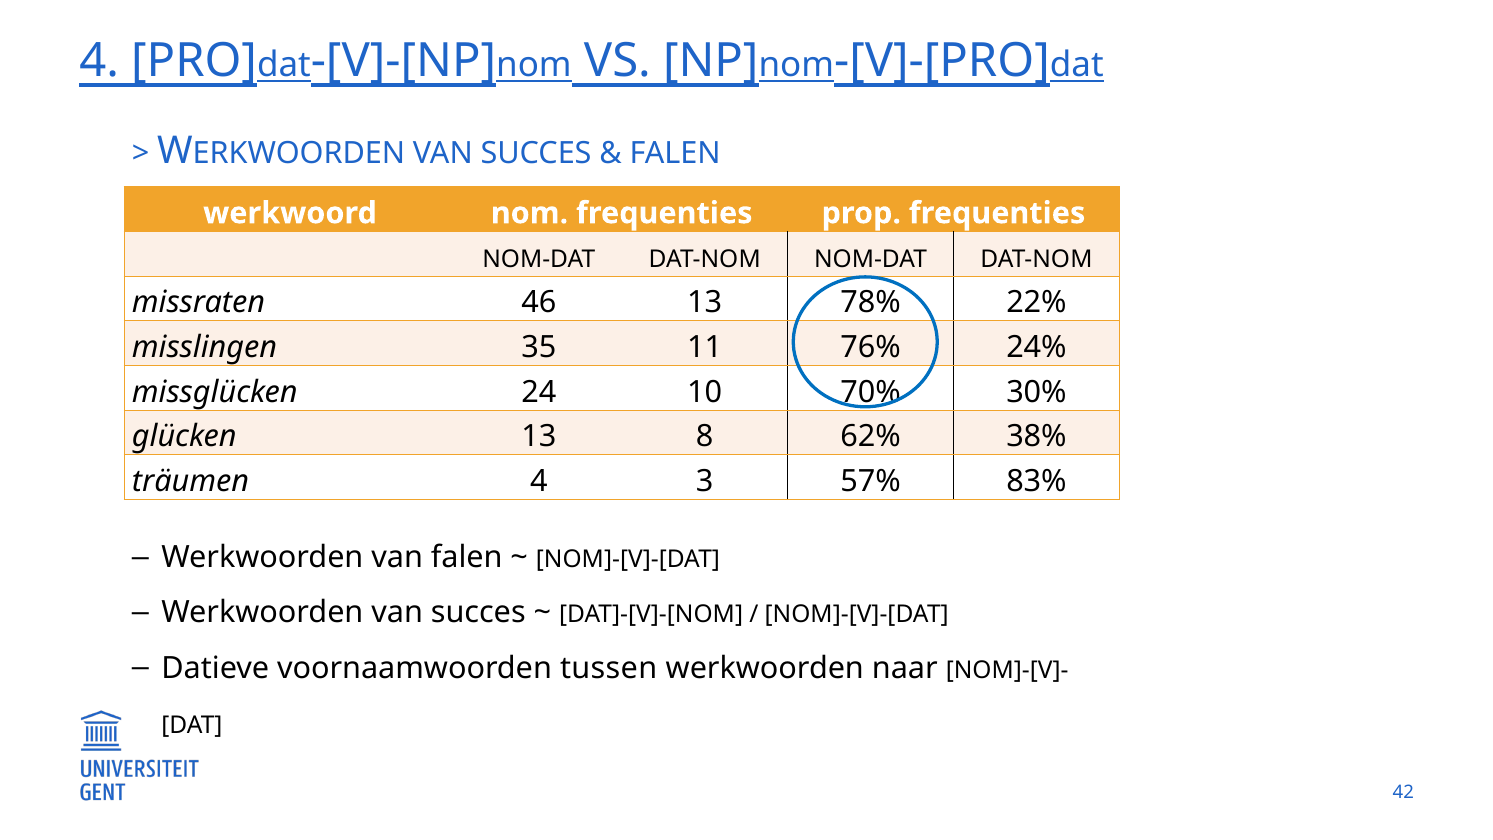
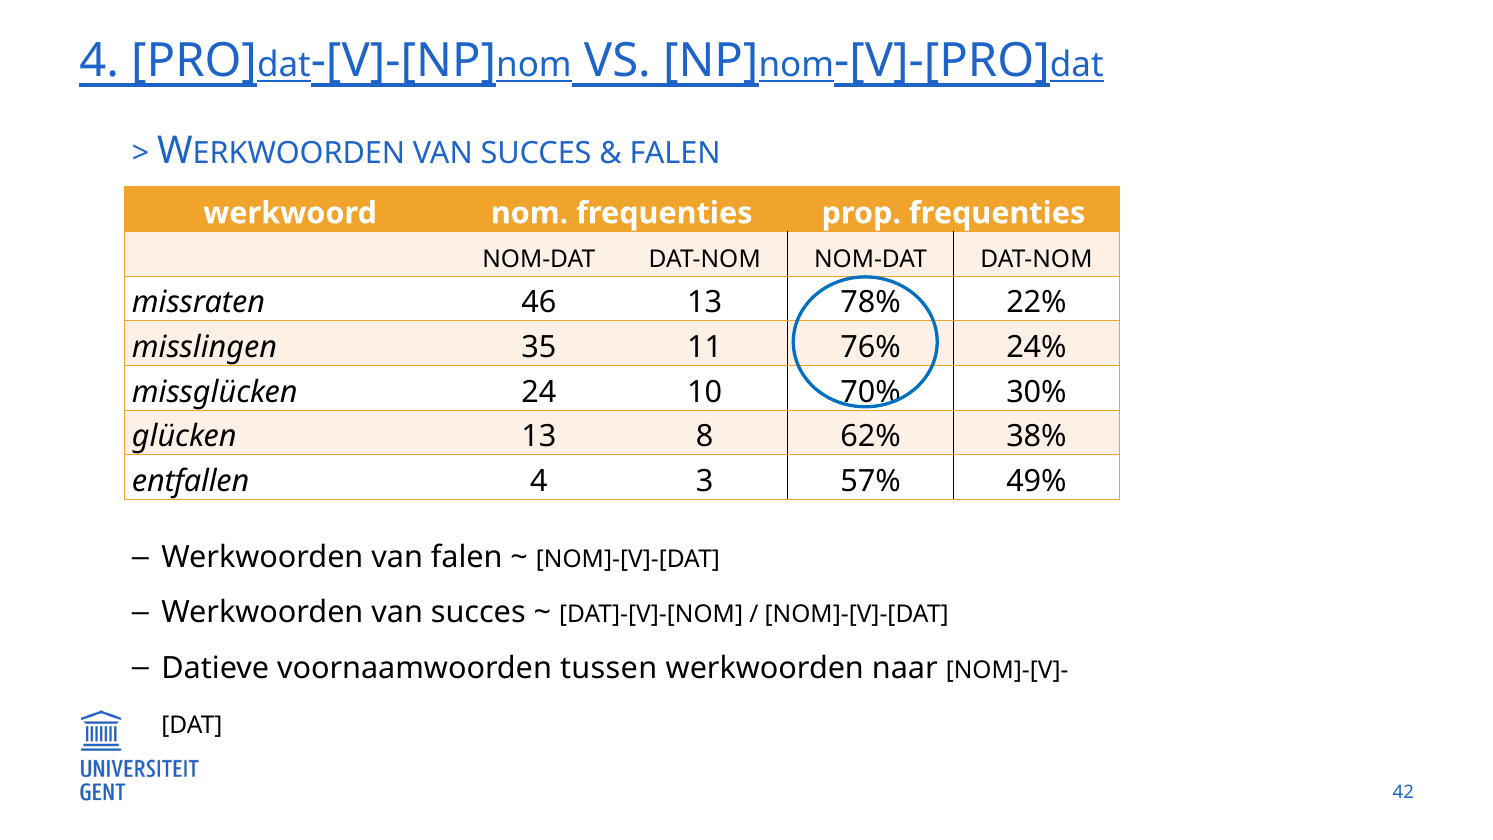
träumen: träumen -> entfallen (191, 481)
83%: 83% -> 49% (1036, 481)
